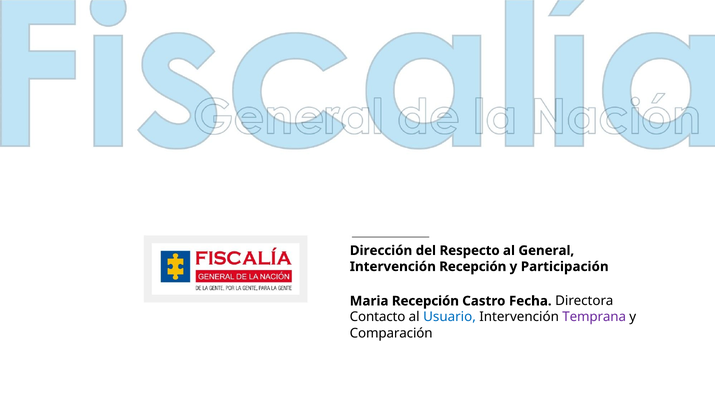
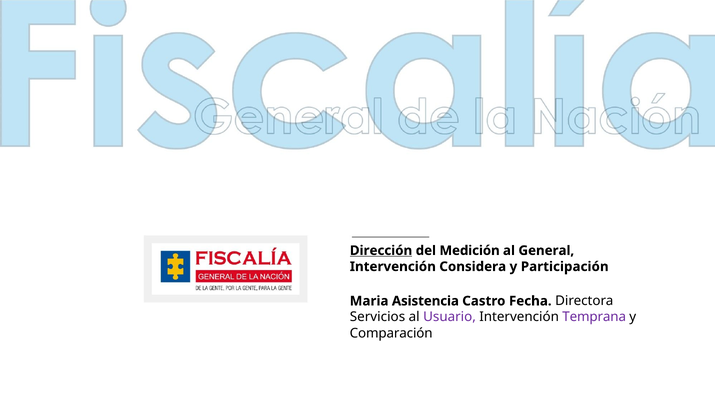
Dirección underline: none -> present (381, 251)
Respecto: Respecto -> Medición (470, 251)
Intervención Recepción: Recepción -> Considera (473, 267)
Maria Recepción: Recepción -> Asistencia (425, 301)
Contacto: Contacto -> Servicios (377, 317)
Usuario colour: blue -> purple (450, 317)
